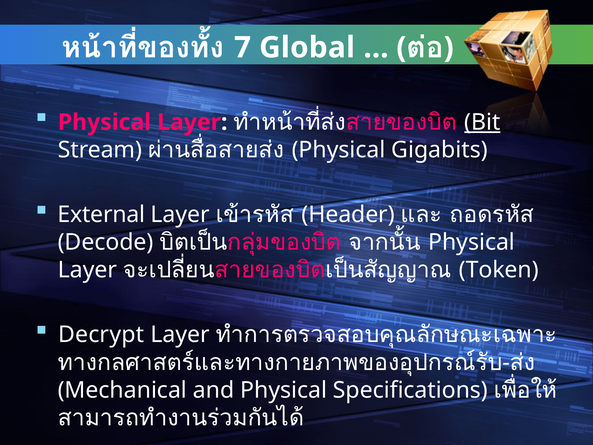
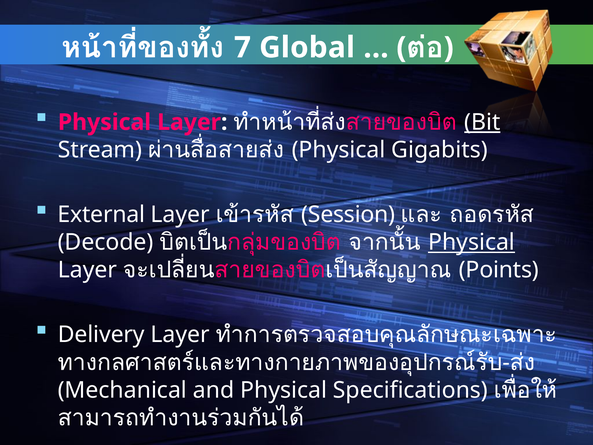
Header: Header -> Session (348, 215)
Physical underline: none -> present (472, 242)
Token: Token -> Points (499, 270)
Decrypt: Decrypt -> Delivery (101, 335)
